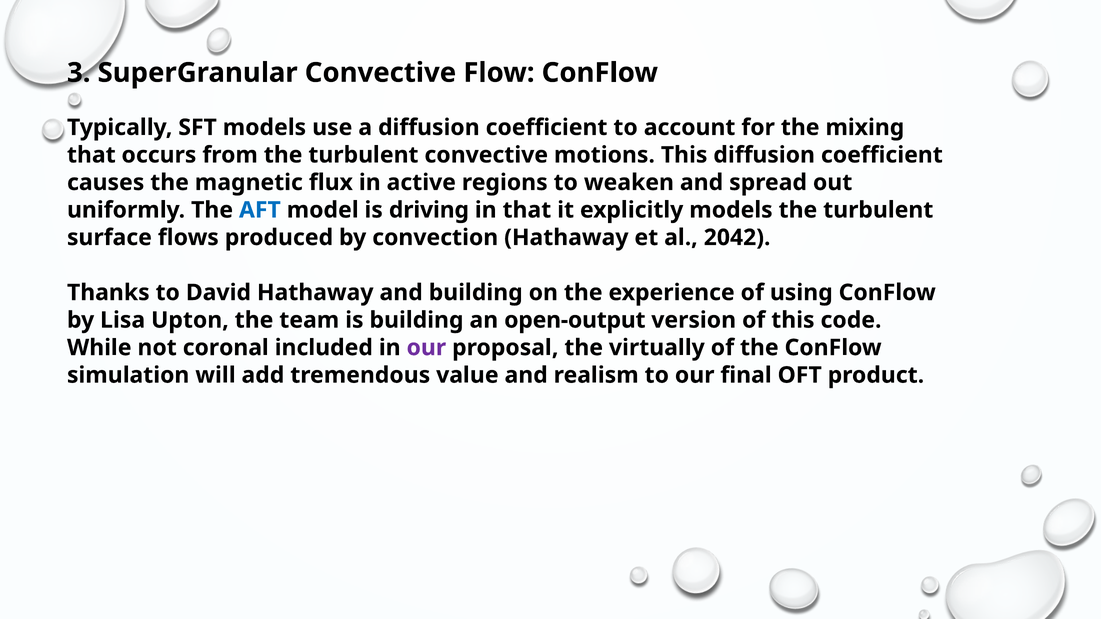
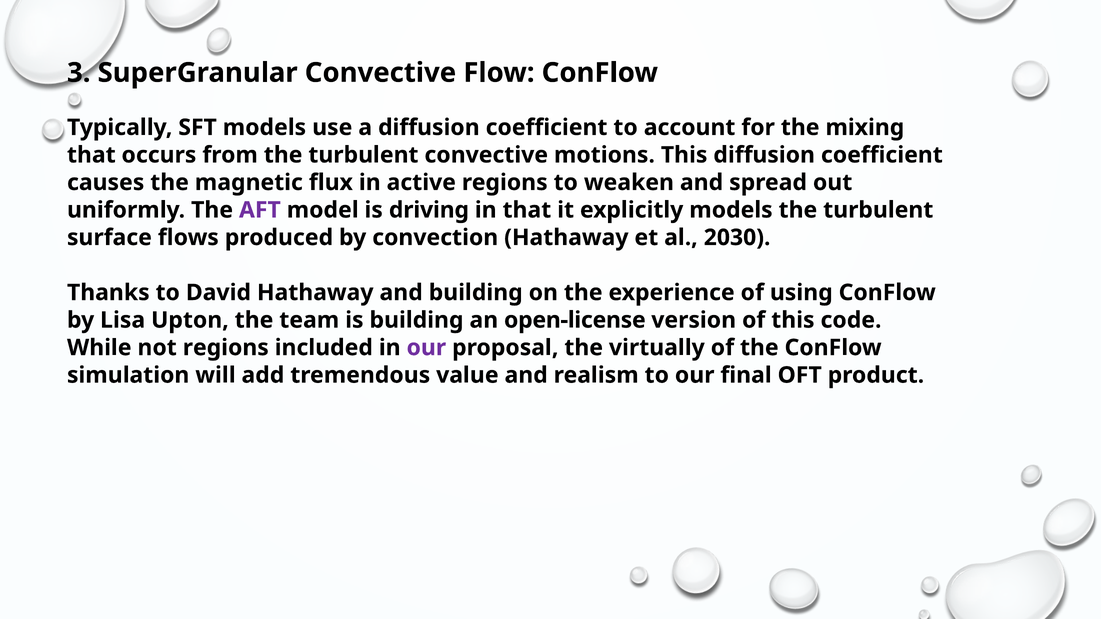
AFT colour: blue -> purple (260, 210)
2042: 2042 -> 2030 (737, 238)
open-output: open-output -> open-license (575, 320)
not coronal: coronal -> regions (226, 348)
